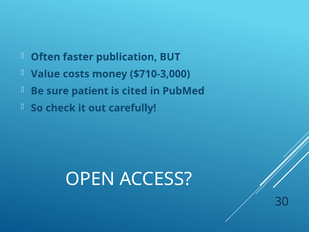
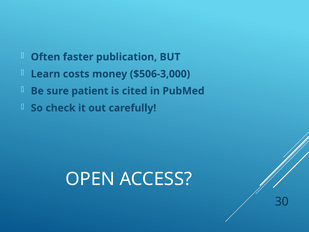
Value: Value -> Learn (45, 74)
$710-3,000: $710-3,000 -> $506-3,000 (160, 74)
